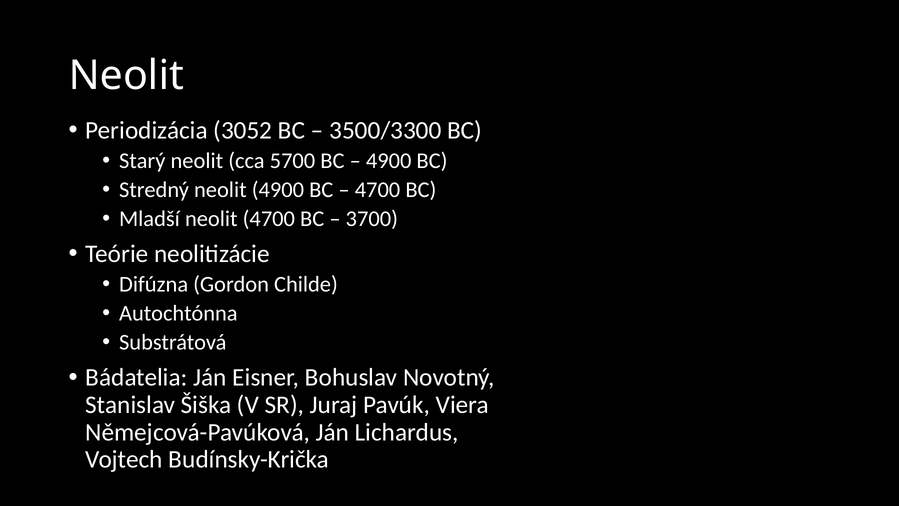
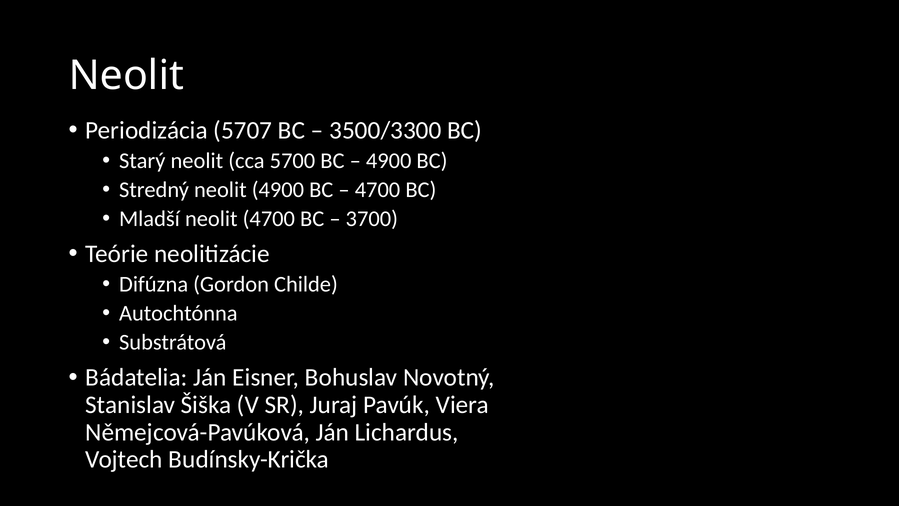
3052: 3052 -> 5707 (243, 130)
